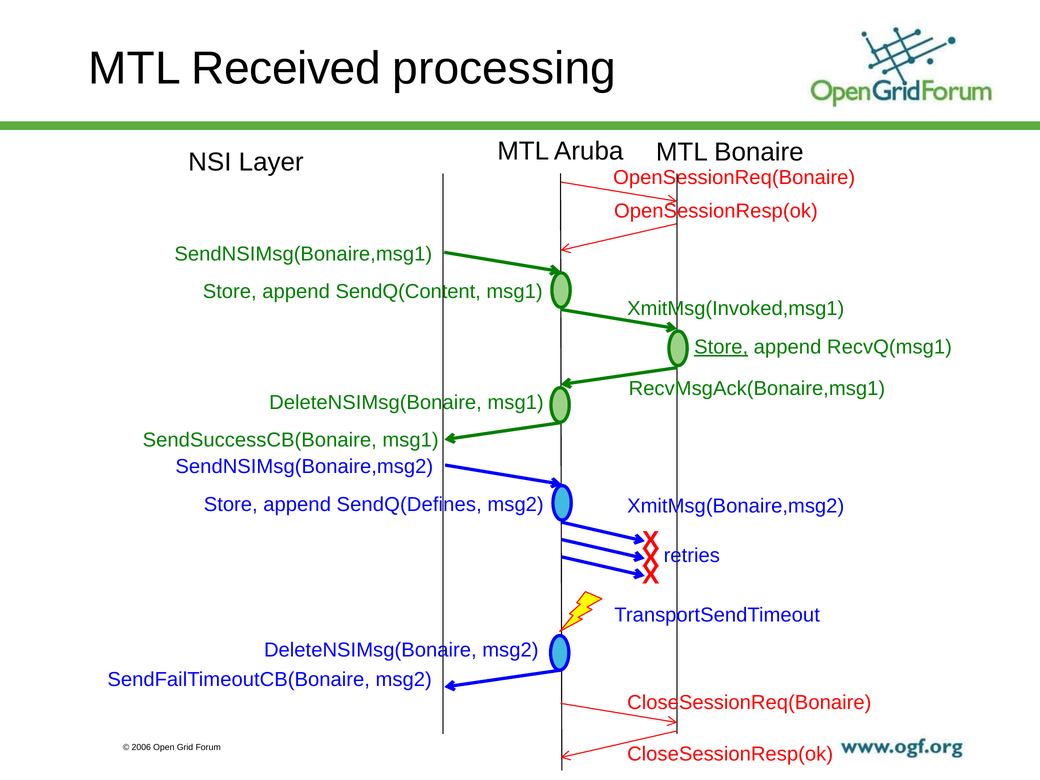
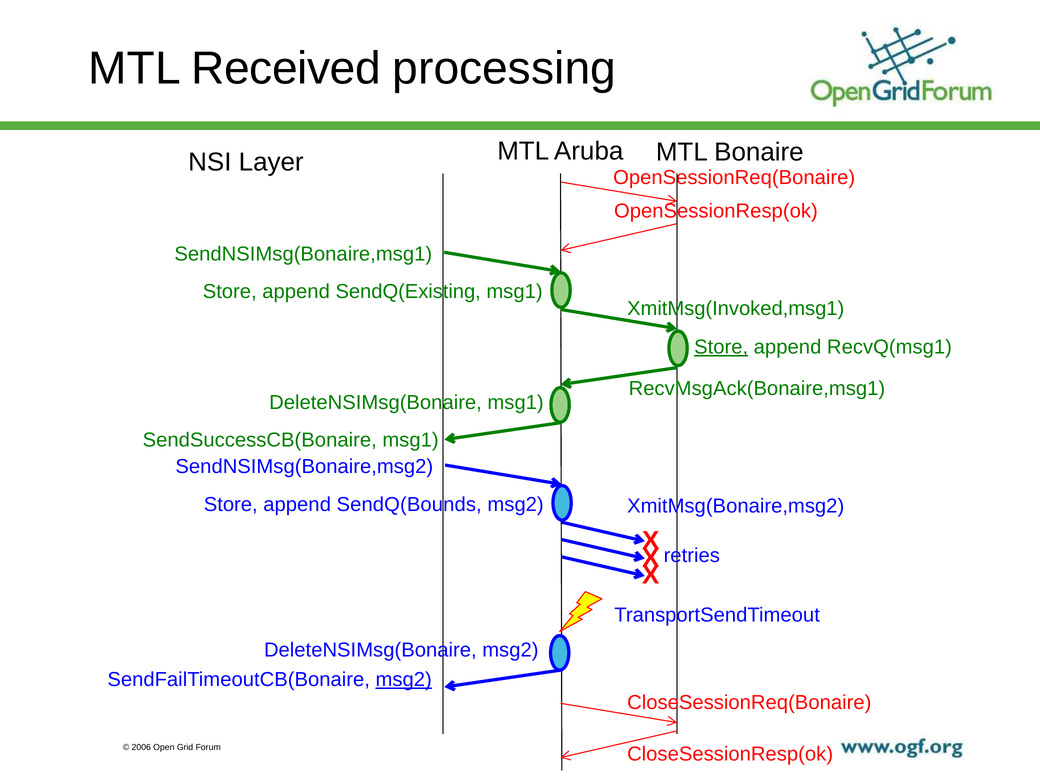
SendQ(Content: SendQ(Content -> SendQ(Existing (408, 292)
SendQ(Defines: SendQ(Defines -> SendQ(Bounds (409, 504)
msg2 underline: none -> present (404, 680)
